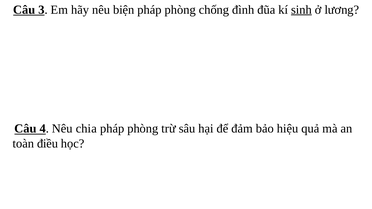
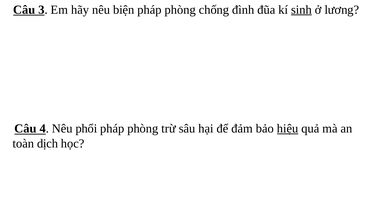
chia: chia -> phổi (86, 129)
hiệu underline: none -> present (288, 129)
điều: điều -> dịch (48, 144)
